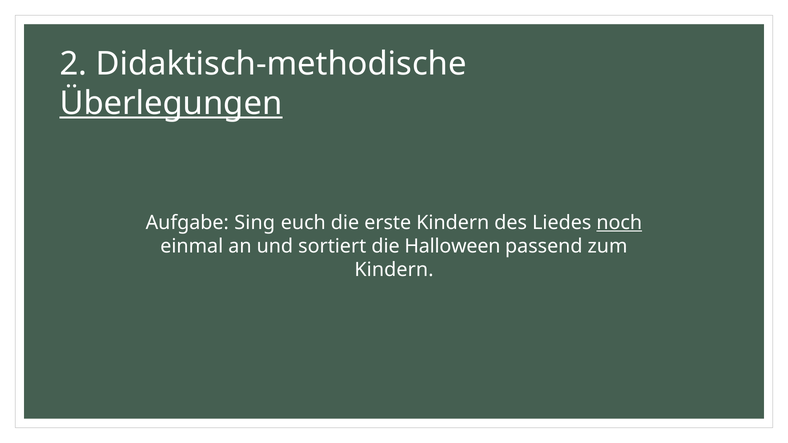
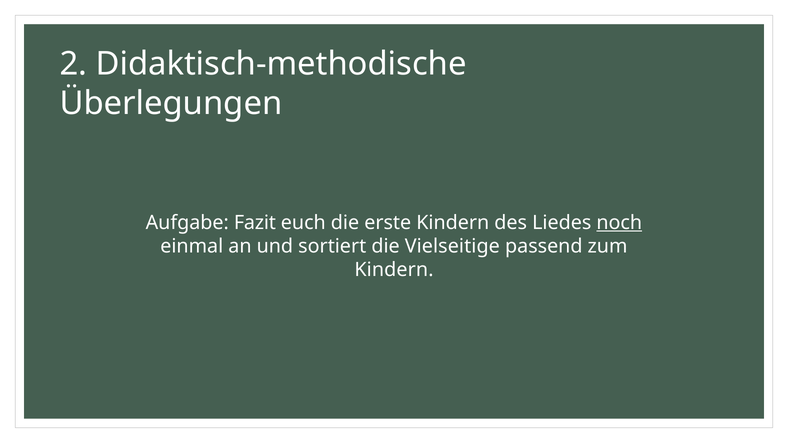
Überlegungen underline: present -> none (171, 103)
Sing: Sing -> Fazit (255, 223)
Halloween: Halloween -> Vielseitige (452, 246)
